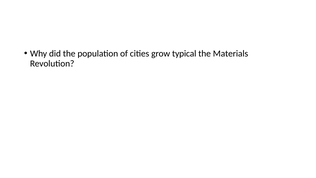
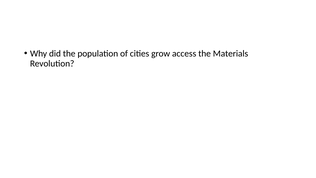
typical: typical -> access (184, 53)
